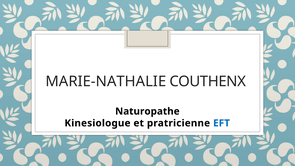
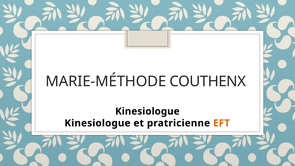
MARIE-NATHALIE: MARIE-NATHALIE -> MARIE-MÉTHODE (106, 81)
Naturopathe: Naturopathe -> Kinesiologue (147, 111)
EFT colour: blue -> orange (222, 123)
